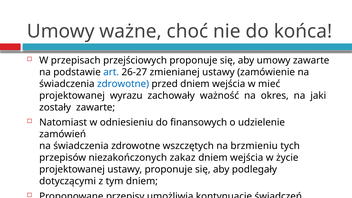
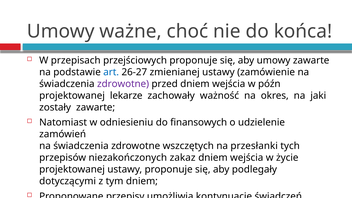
zdrowotne colour: blue -> purple (123, 84)
mieć: mieć -> późn (269, 84)
wyrazu: wyrazu -> lekarze (126, 96)
brzmieniu: brzmieniu -> przesłanki (254, 146)
